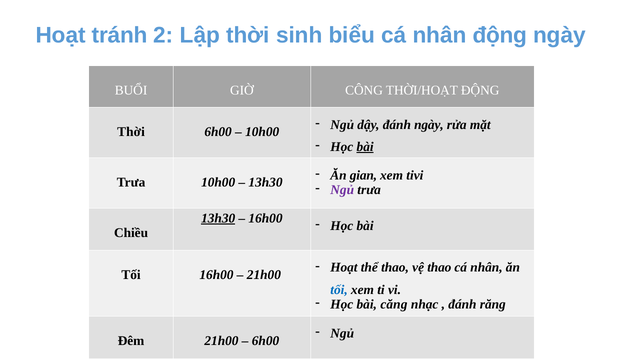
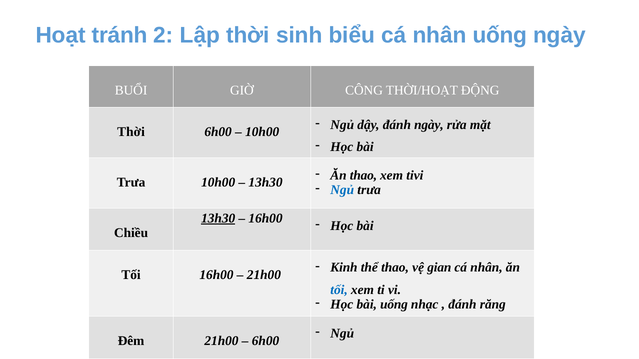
nhân động: động -> uống (500, 36)
bài underline: present -> none (365, 147)
Ăn gian: gian -> thao (363, 175)
Ngủ colour: purple -> blue (342, 190)
Hoạt: Hoạt -> Kinh (344, 268)
vệ thao: thao -> gian (439, 268)
bài căng: căng -> uống (394, 305)
